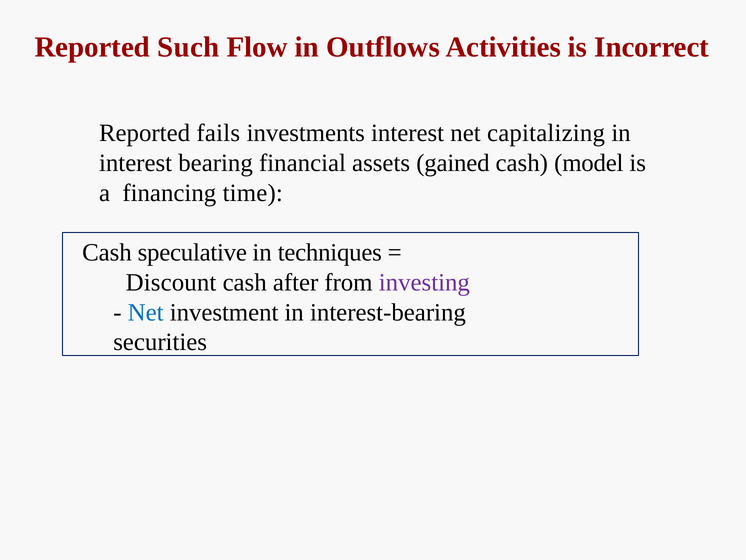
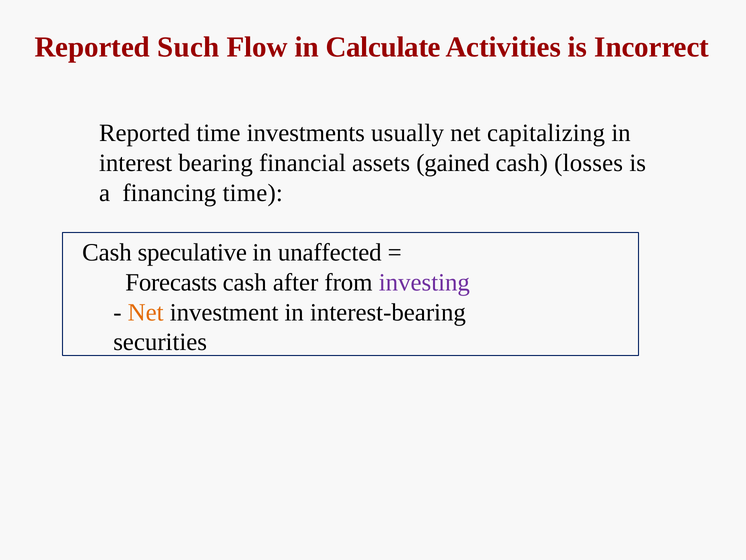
Outflows: Outflows -> Calculate (383, 47)
Reported fails: fails -> time (218, 133)
investments interest: interest -> usually (408, 133)
model: model -> losses (589, 163)
techniques: techniques -> unaffected (330, 252)
Discount: Discount -> Forecasts (171, 282)
Net colour: blue -> orange (146, 312)
